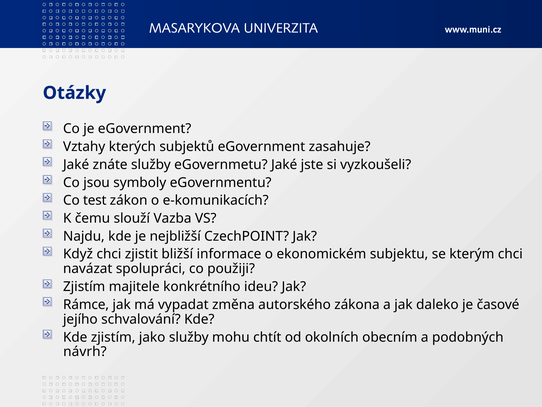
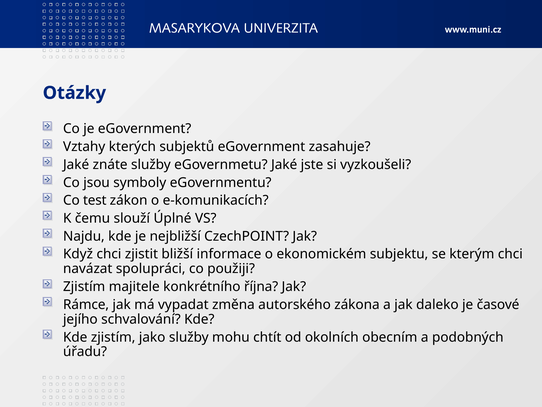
Vazba: Vazba -> Úplné (172, 218)
ideu: ideu -> října (261, 286)
návrh: návrh -> úřadu (85, 351)
